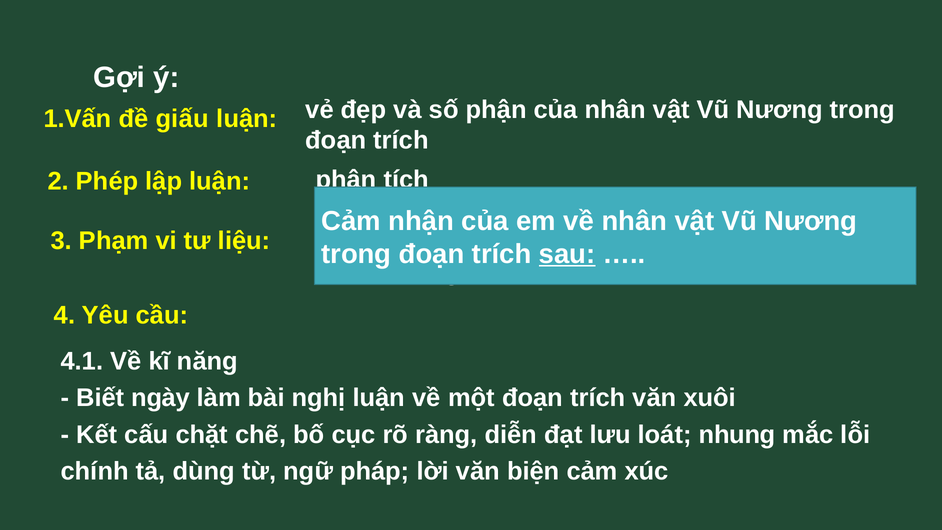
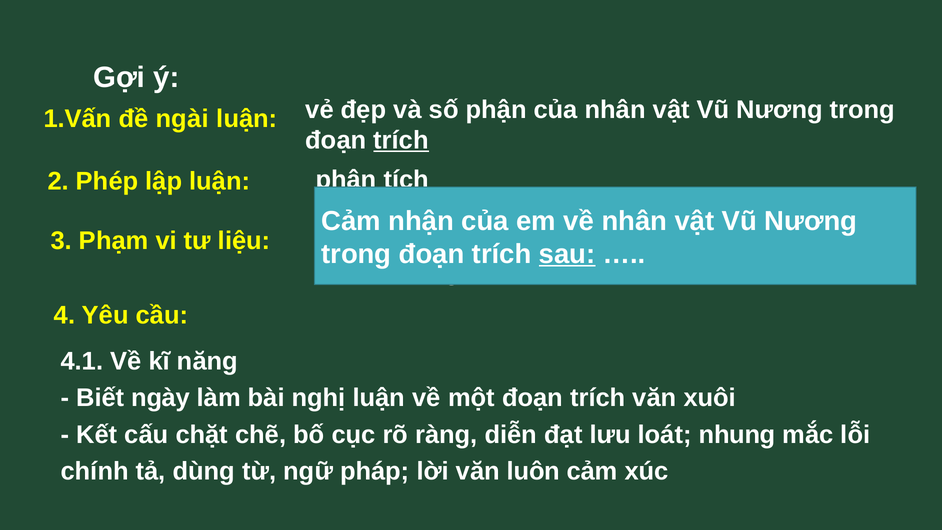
giấu: giấu -> ngài (182, 119)
trích underline: none -> present (401, 140)
biện: biện -> luôn (533, 471)
